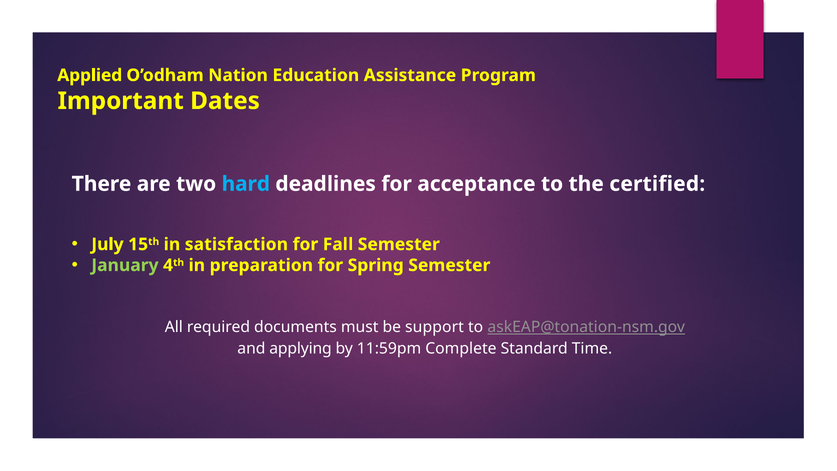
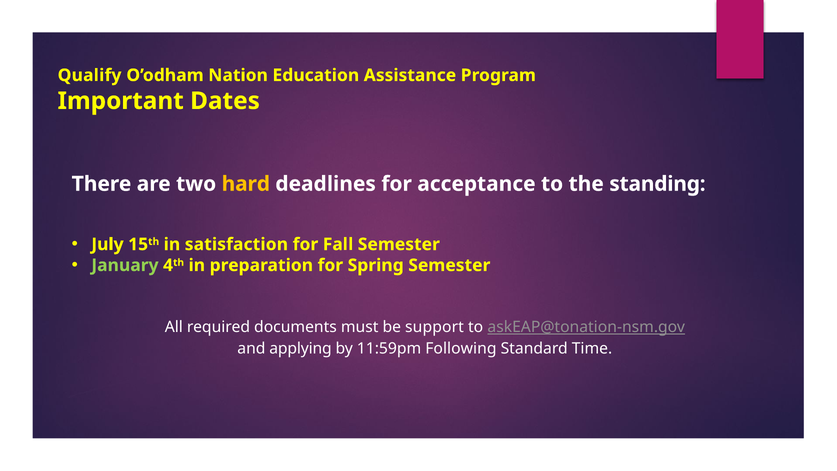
Applied: Applied -> Qualify (90, 75)
hard colour: light blue -> yellow (246, 184)
certified: certified -> standing (657, 184)
Complete: Complete -> Following (461, 348)
